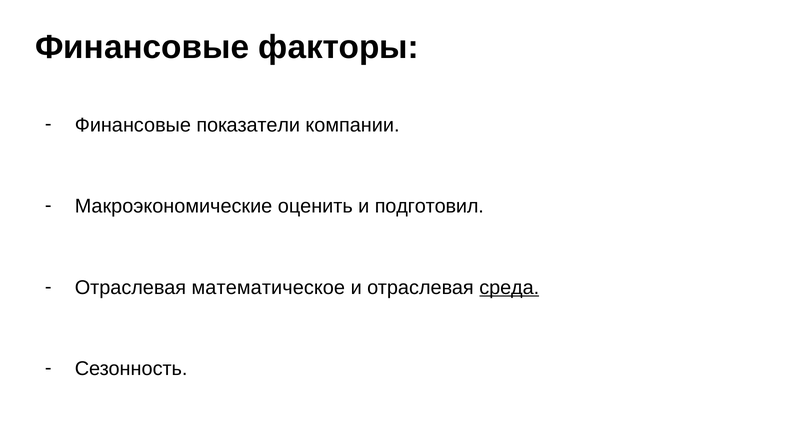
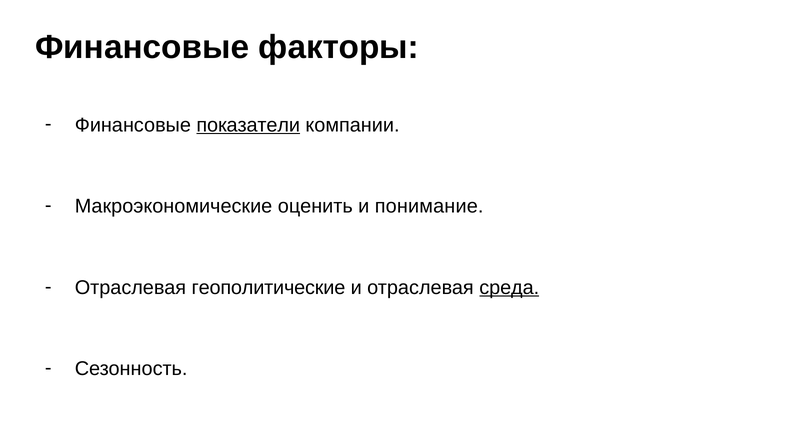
показатели underline: none -> present (248, 125)
подготовил: подготовил -> понимание (429, 206)
математическое: математическое -> геополитические (268, 288)
